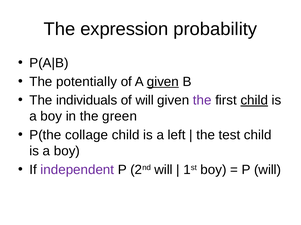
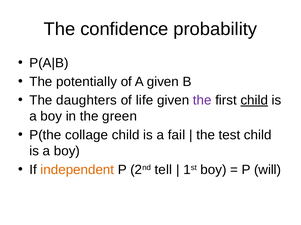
expression: expression -> confidence (124, 29)
given underline: present -> none (163, 82)
individuals: individuals -> daughters (87, 101)
of will: will -> life (145, 101)
left: left -> fail (177, 135)
independent colour: purple -> orange (77, 170)
2nd will: will -> tell (163, 170)
